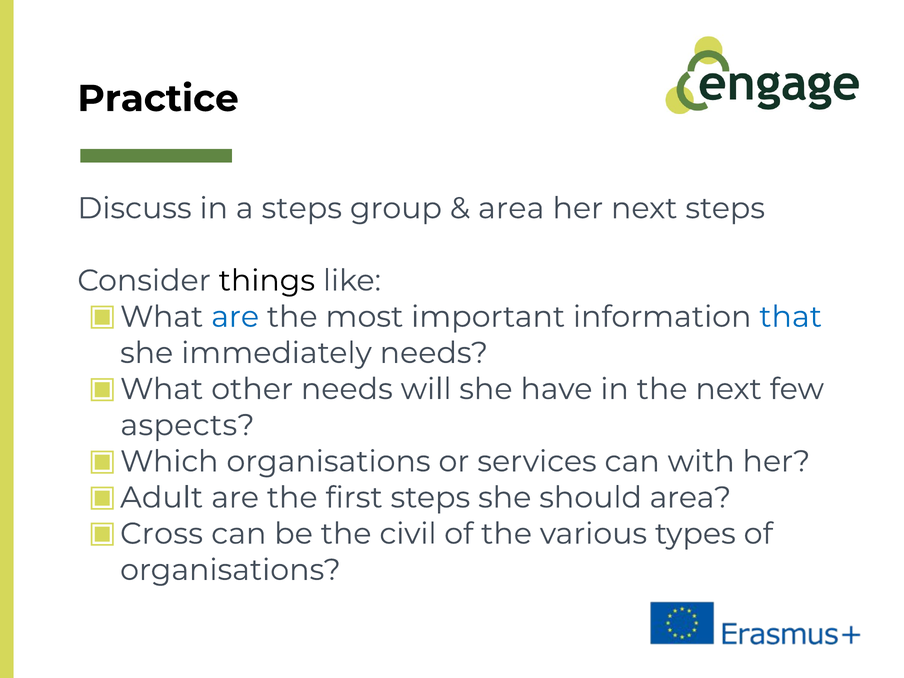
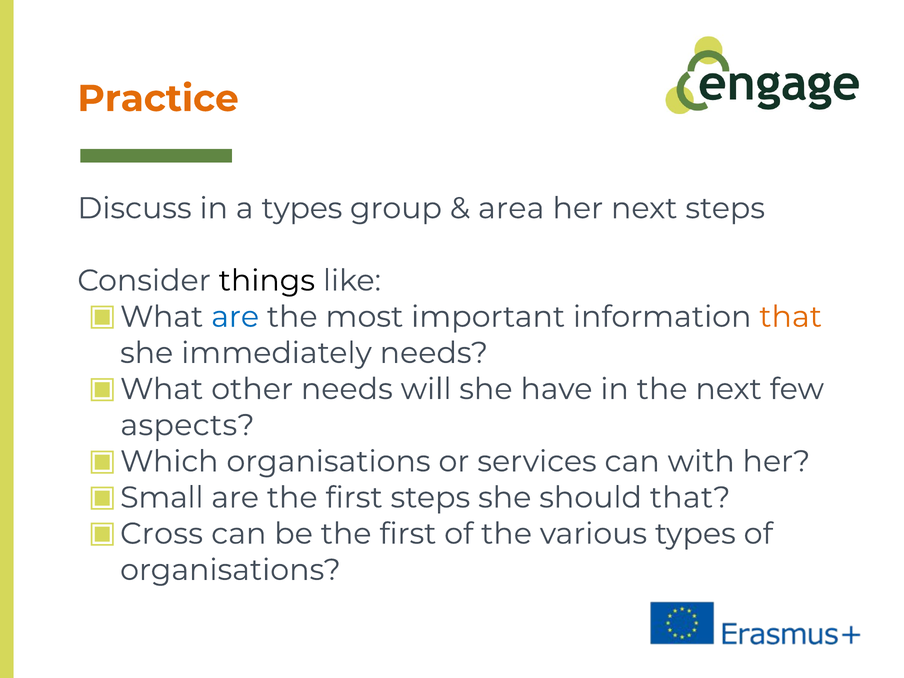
Practice colour: black -> orange (158, 99)
a steps: steps -> types (302, 208)
that colour: blue -> orange (791, 317)
Adult: Adult -> Small (162, 498)
should area: area -> that (690, 498)
be the civil: civil -> first (408, 534)
